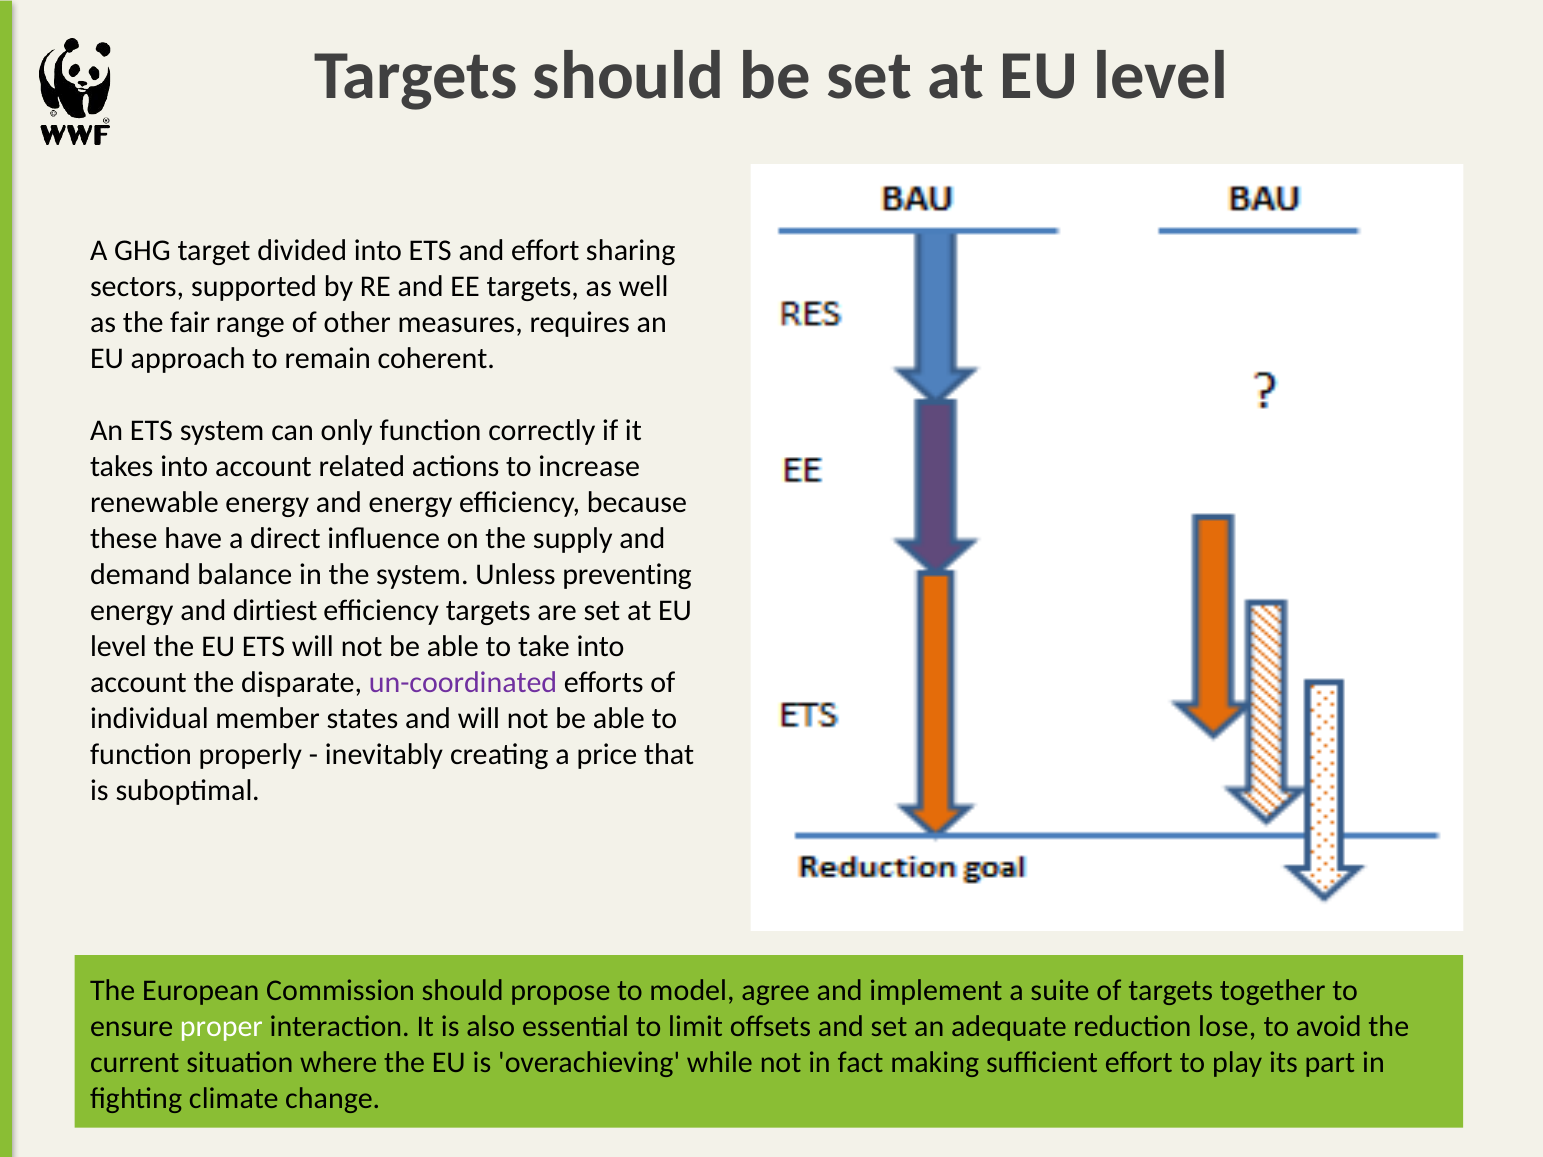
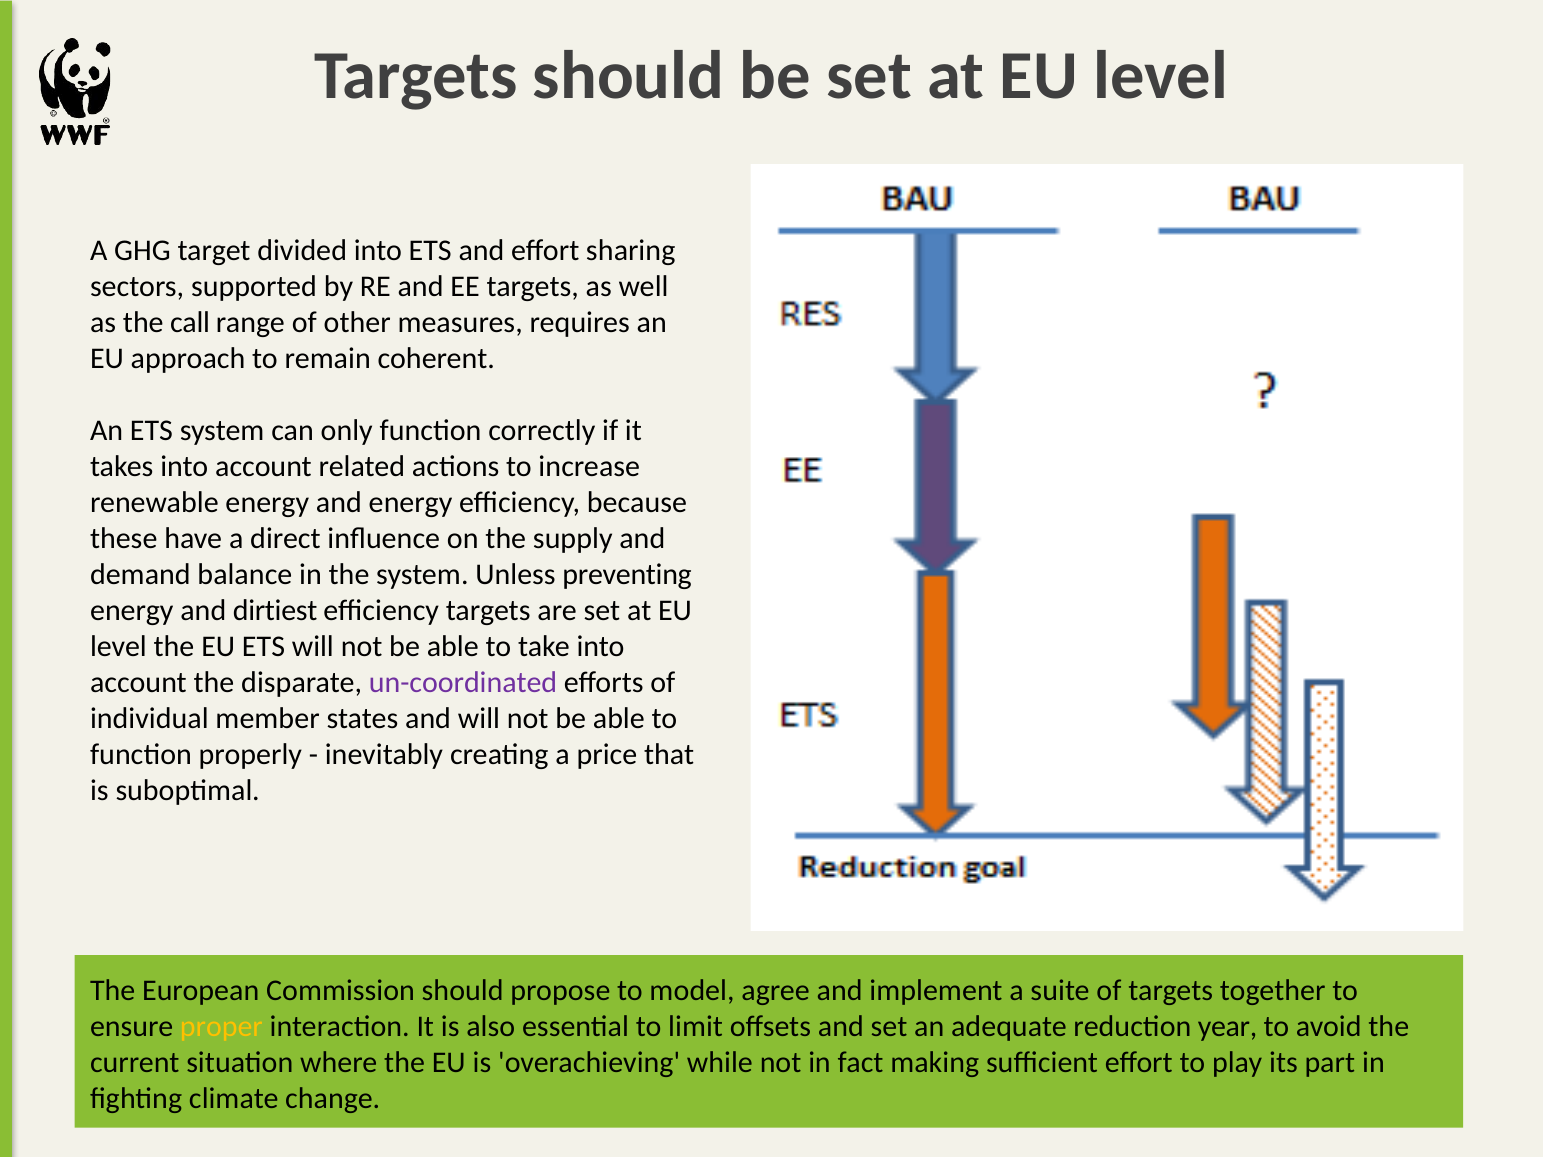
fair: fair -> call (190, 323)
proper colour: white -> yellow (221, 1027)
lose: lose -> year (1228, 1027)
